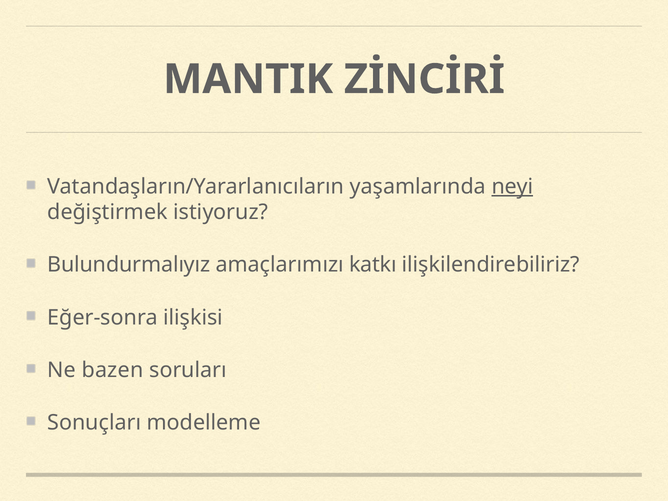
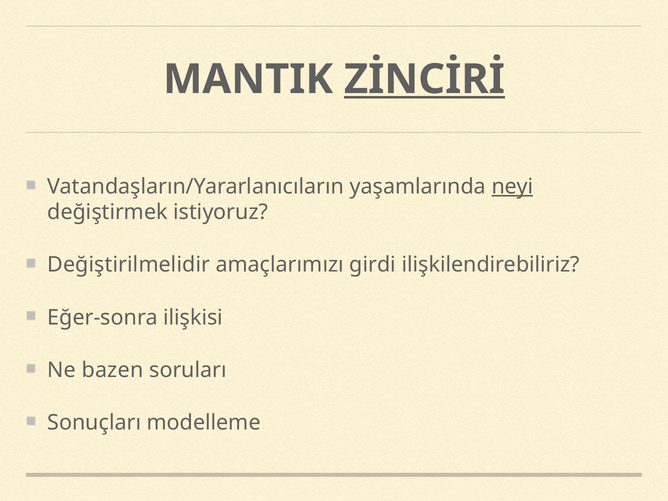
ZİNCİRİ underline: none -> present (424, 79)
Bulundurmalıyız: Bulundurmalıyız -> Değiştirilmelidir (129, 265)
katkı: katkı -> girdi (373, 265)
